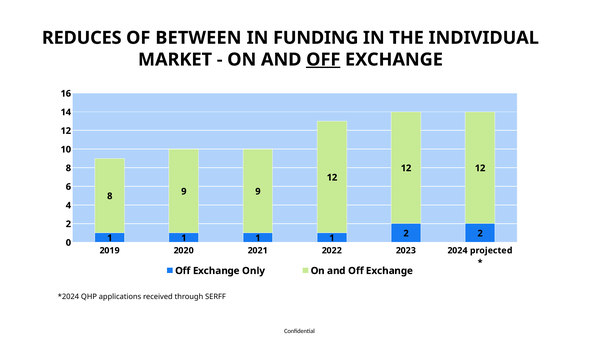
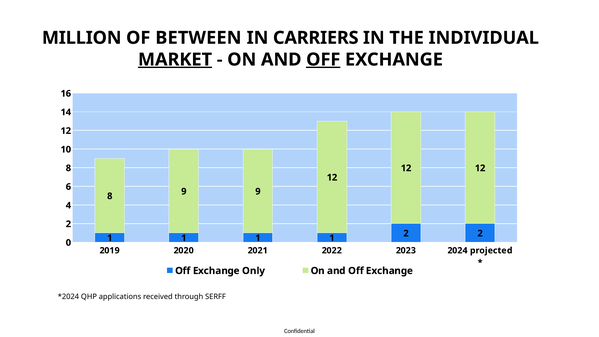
REDUCES: REDUCES -> MILLION (82, 38)
FUNDING: FUNDING -> CARRIERS (316, 38)
MARKET underline: none -> present (175, 60)
